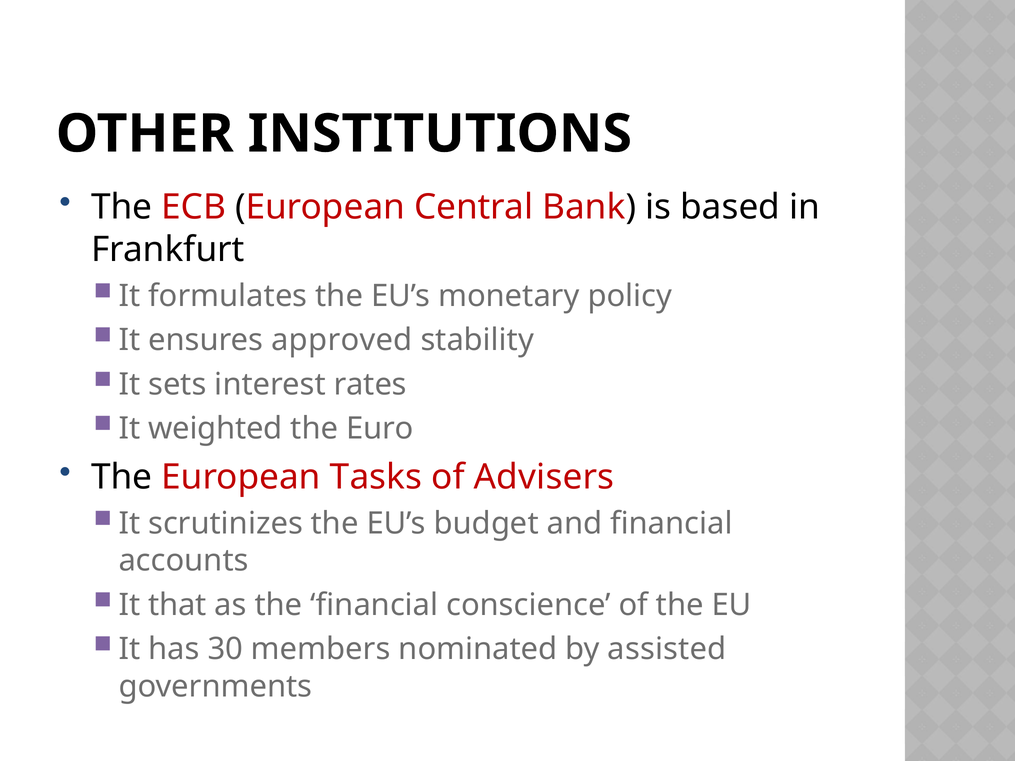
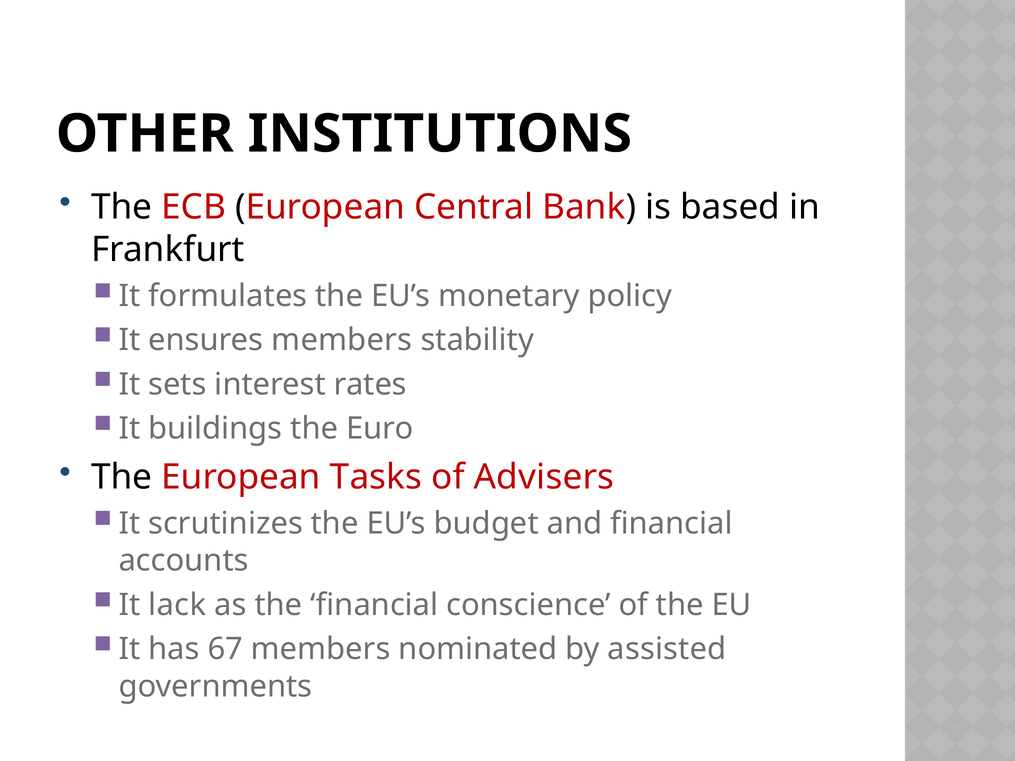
ensures approved: approved -> members (342, 340)
weighted: weighted -> buildings (215, 429)
that: that -> lack (177, 605)
30: 30 -> 67 (225, 649)
